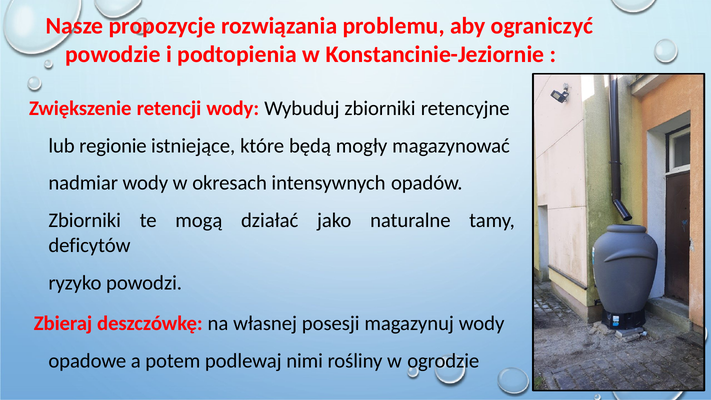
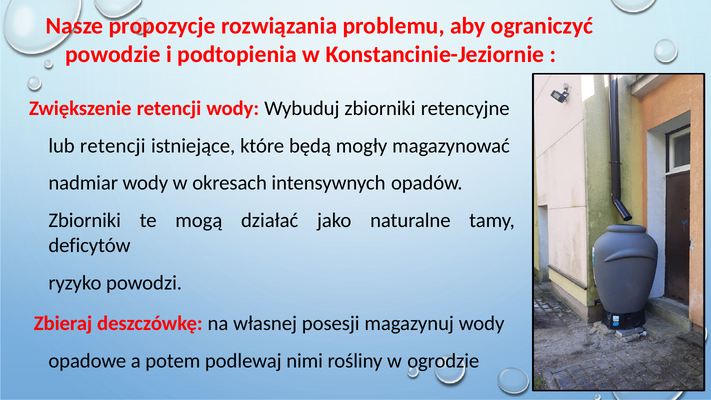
lub regionie: regionie -> retencji (113, 146)
